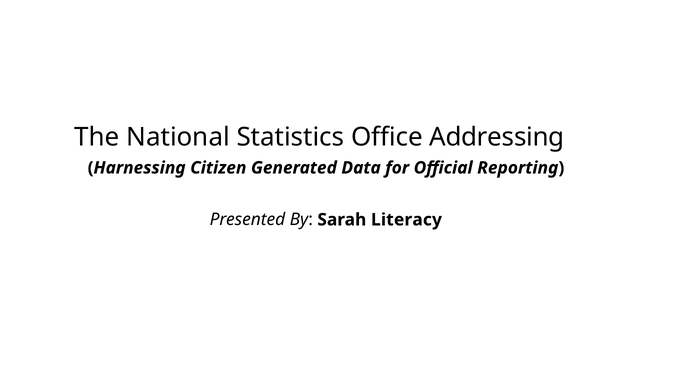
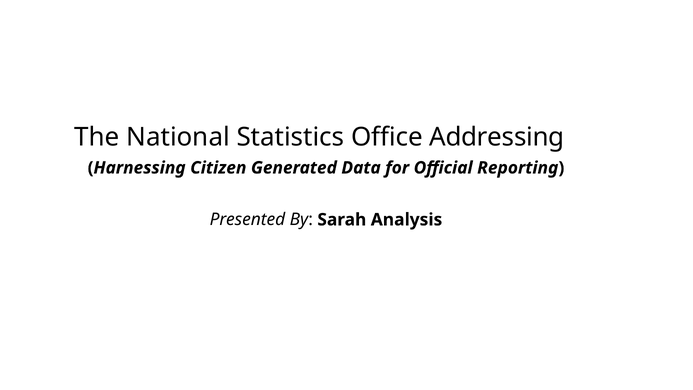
Literacy: Literacy -> Analysis (407, 220)
